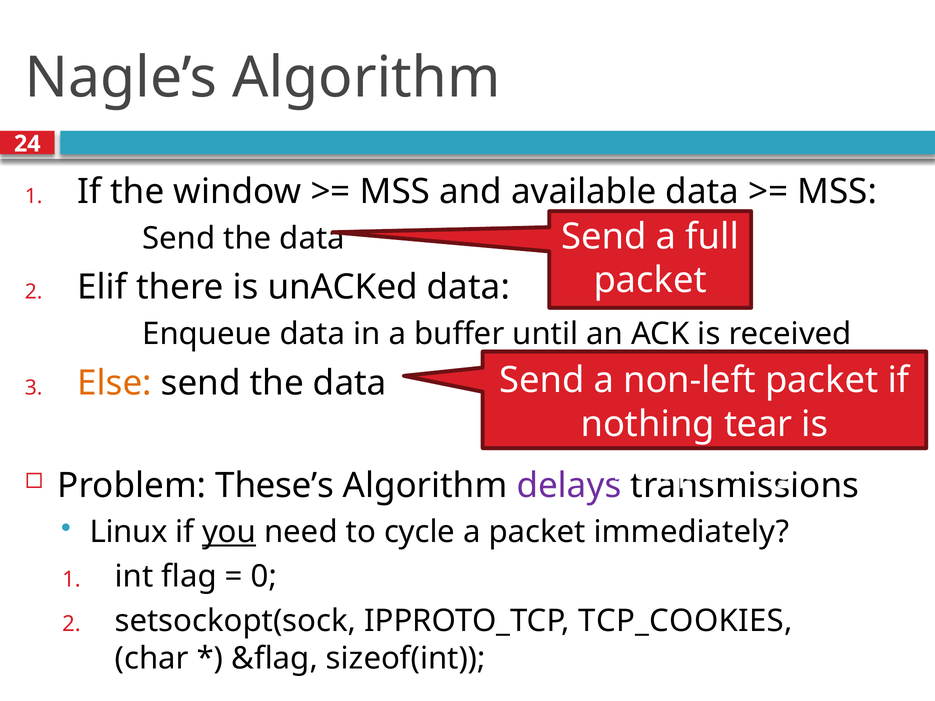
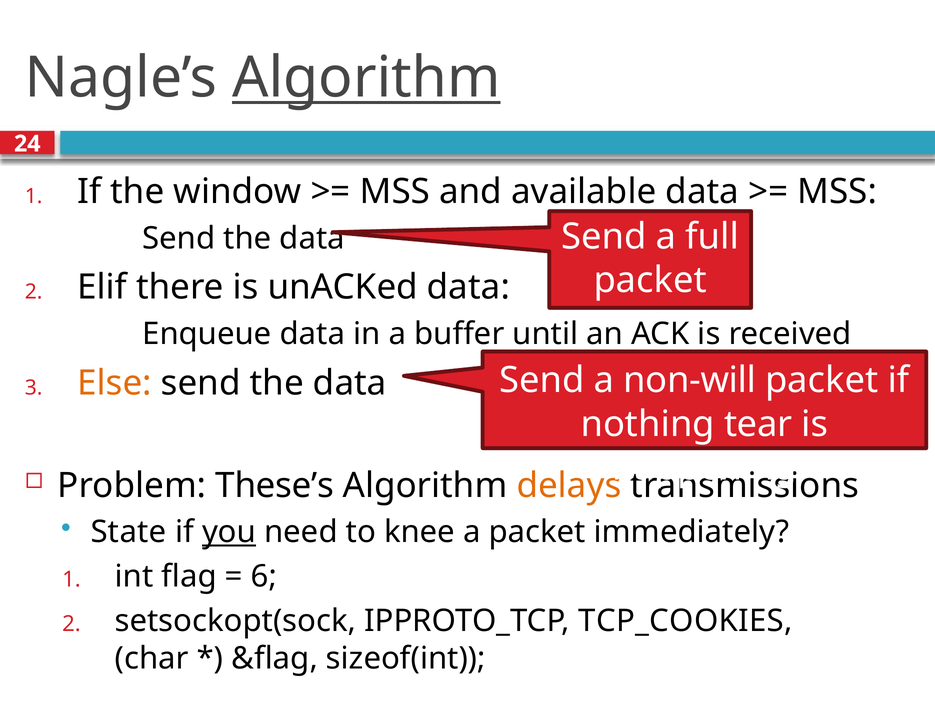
Algorithm underline: none -> present (366, 78)
non-left: non-left -> non-will (690, 381)
delays colour: purple -> orange (569, 486)
Linux: Linux -> State (129, 532)
cycle: cycle -> knee (420, 532)
0: 0 -> 6 (264, 577)
